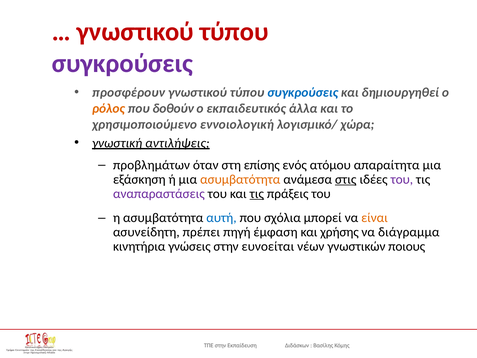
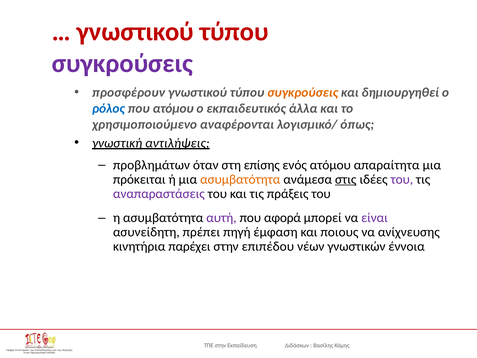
συγκρούσεις colour: blue -> orange (303, 93)
ρόλος colour: orange -> blue (108, 108)
που δοθούν: δοθούν -> ατόμου (173, 108)
εννοιολογική: εννοιολογική -> αναφέρονται (237, 124)
χώρα: χώρα -> όπως (357, 124)
εξάσκηση: εξάσκηση -> πρόκειται (139, 179)
τις underline: present -> none (257, 194)
αυτή colour: blue -> purple (221, 218)
σχόλια: σχόλια -> αφορά (282, 218)
είναι colour: orange -> purple (375, 218)
χρήσης: χρήσης -> ποιους (339, 232)
διάγραμμα: διάγραμμα -> ανίχνευσης (409, 232)
γνώσεις: γνώσεις -> παρέχει (189, 246)
ευνοείται: ευνοείται -> επιπέδου (268, 246)
ποιους: ποιους -> έννοια (407, 246)
